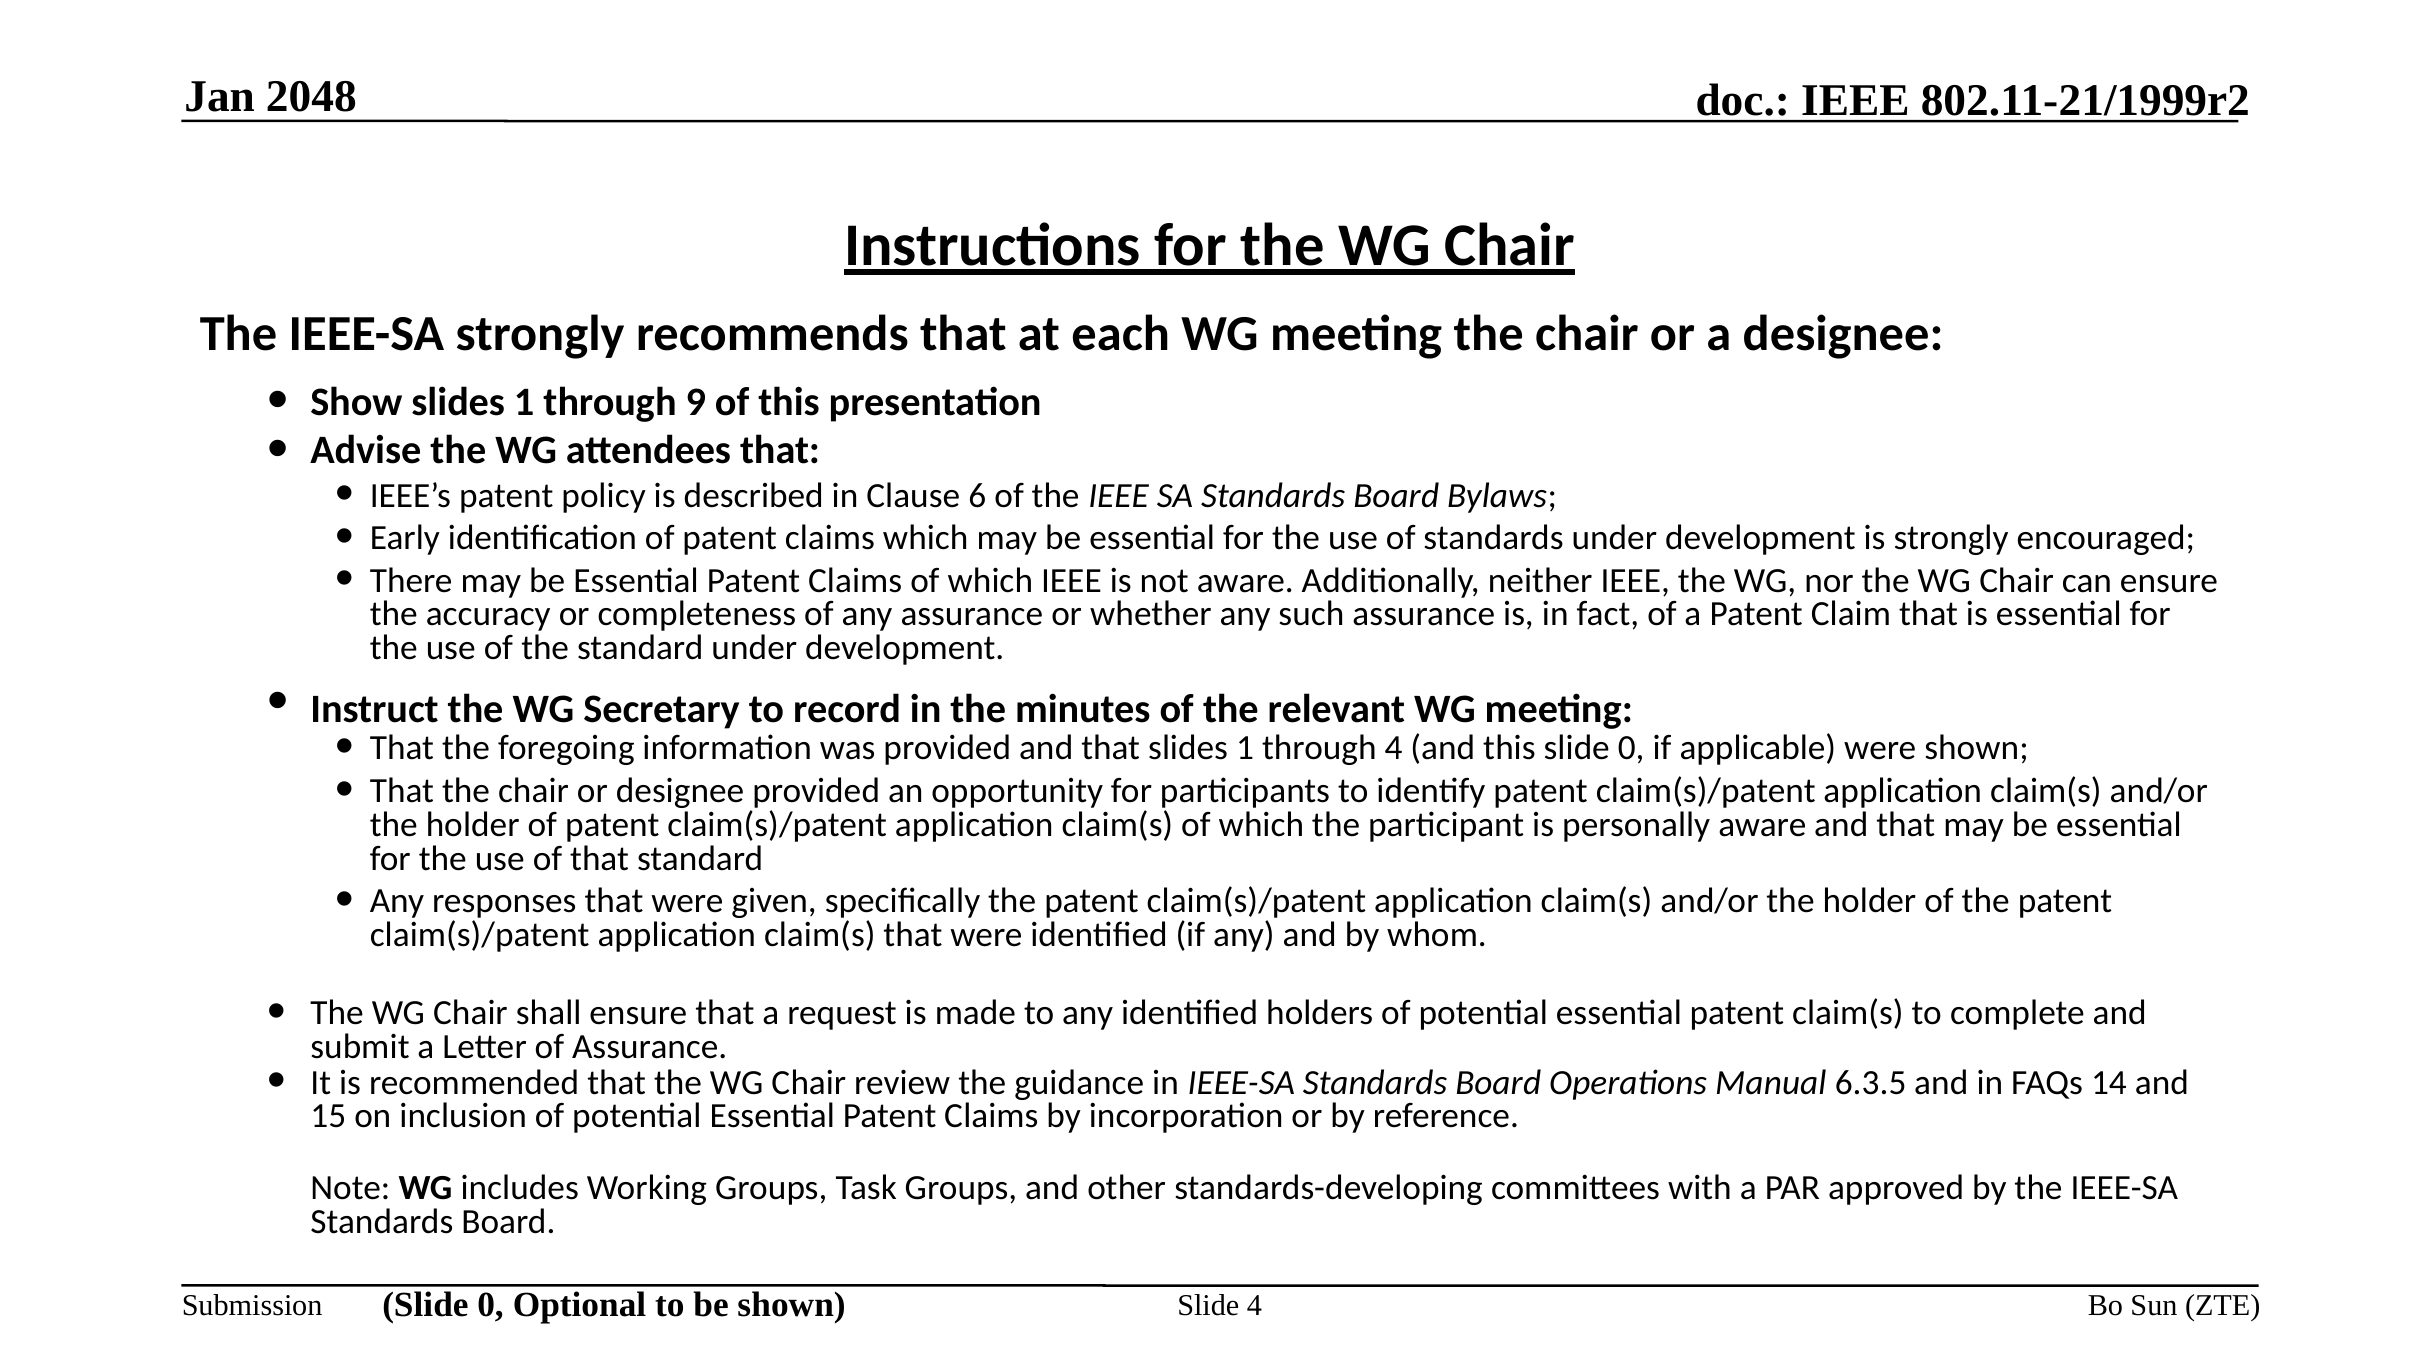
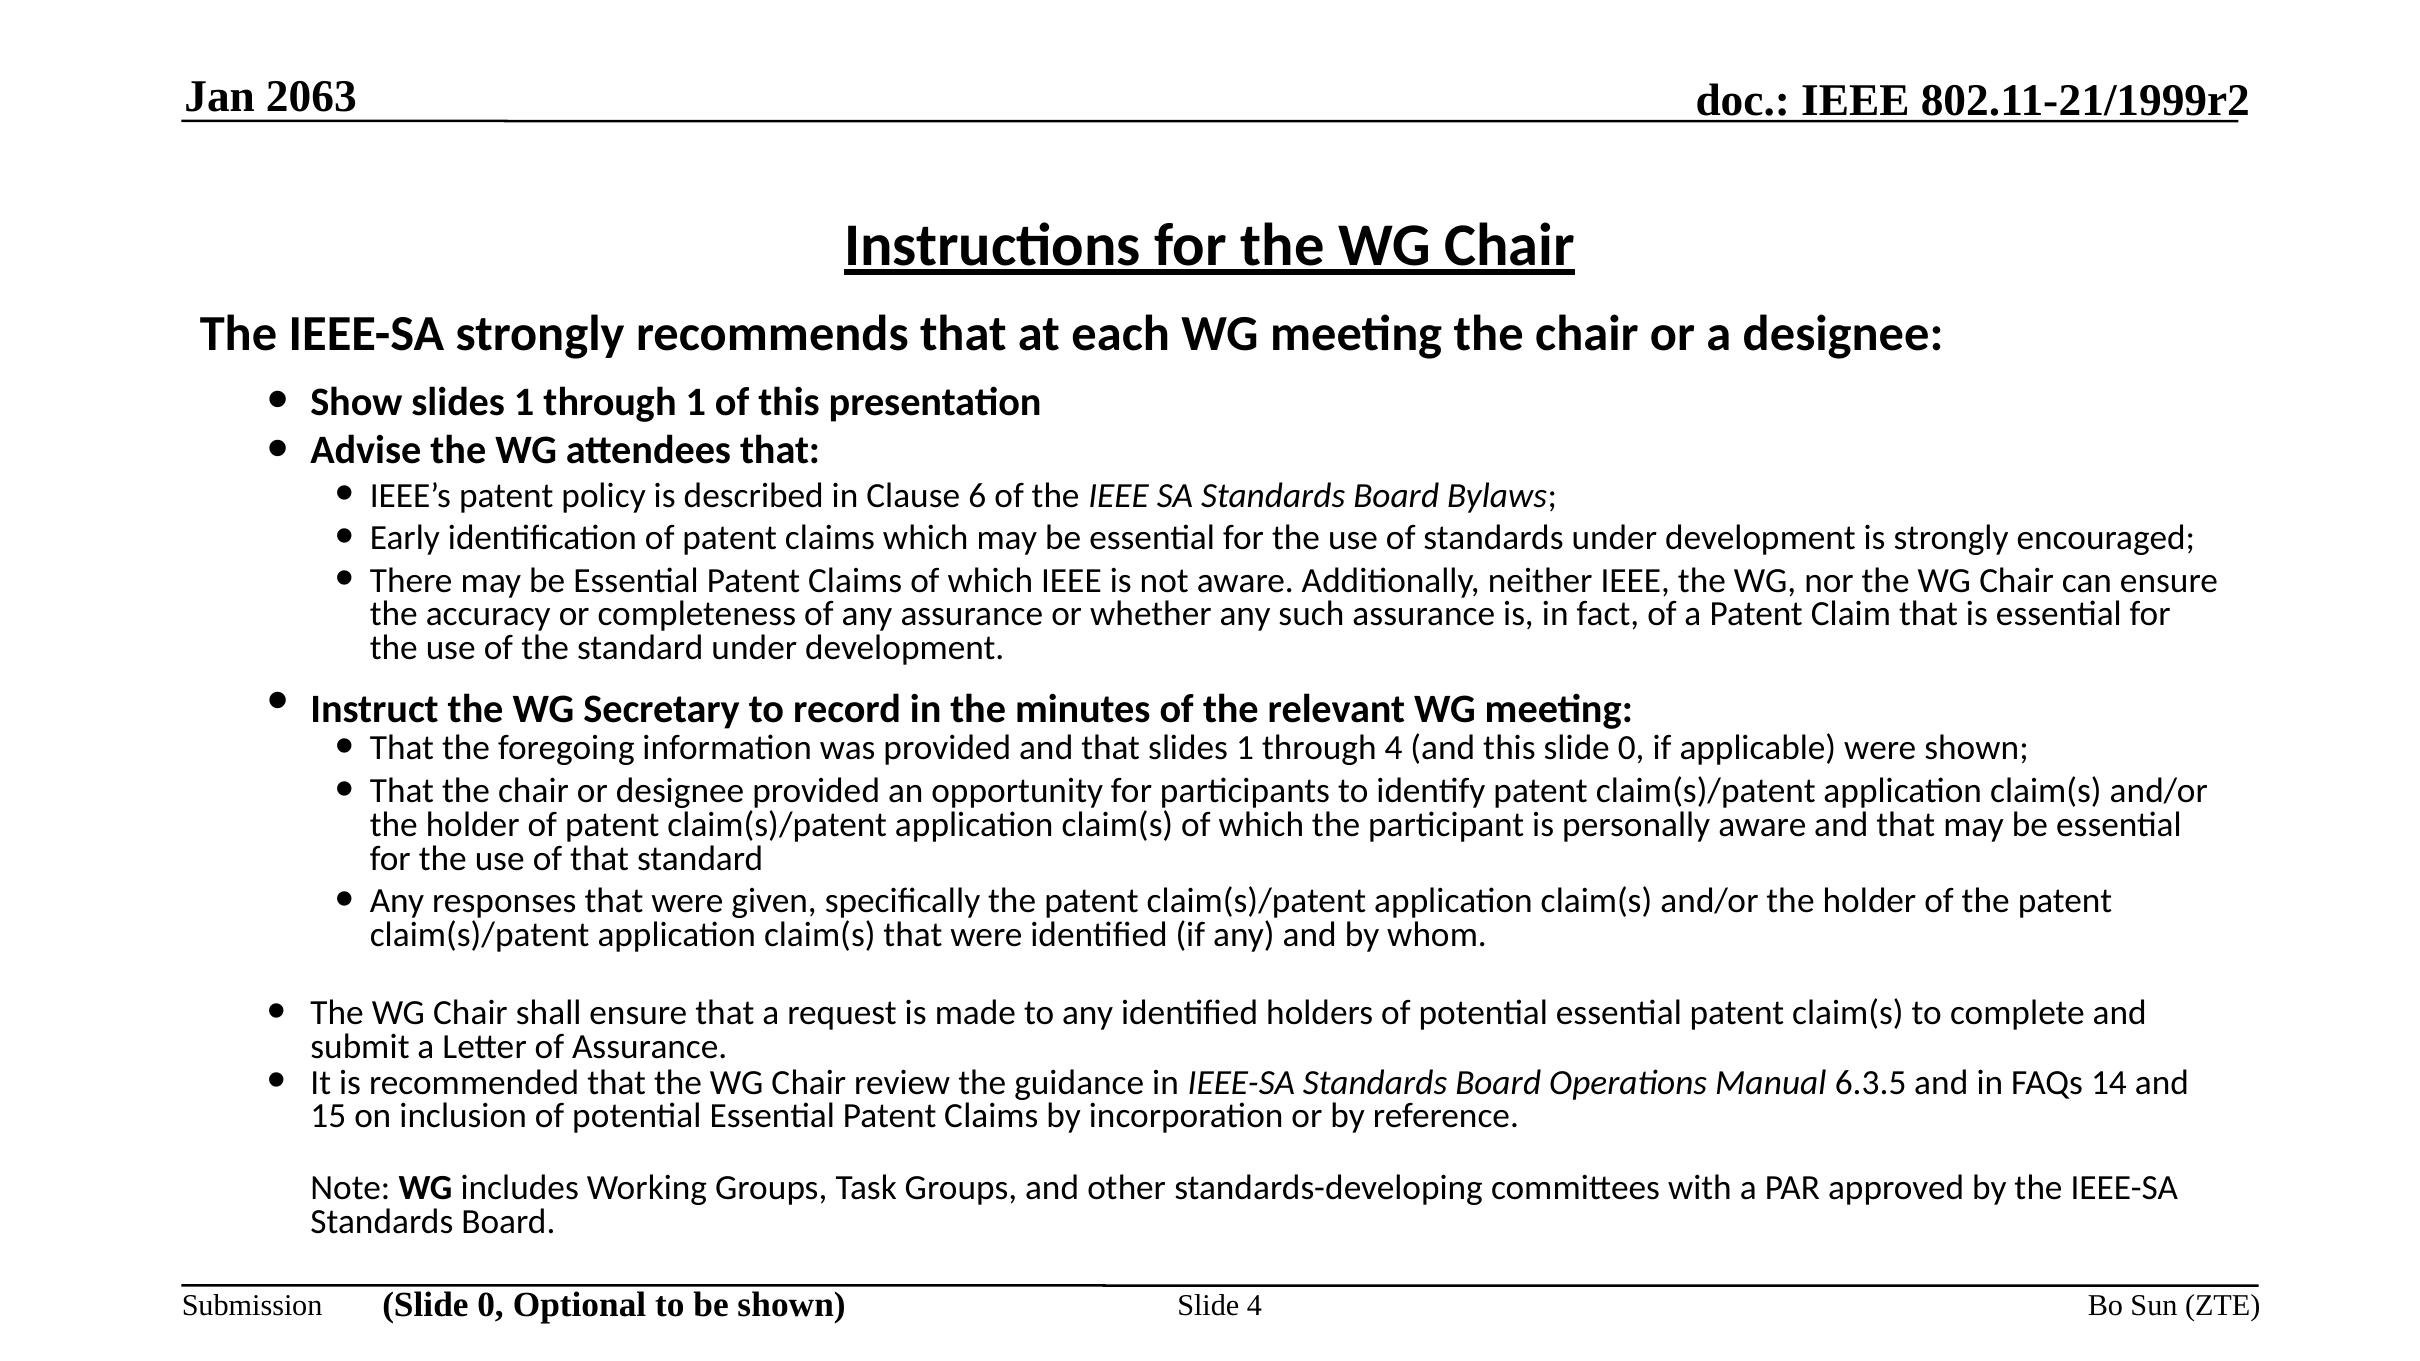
2048: 2048 -> 2063 (311, 96)
through 9: 9 -> 1 (696, 402)
